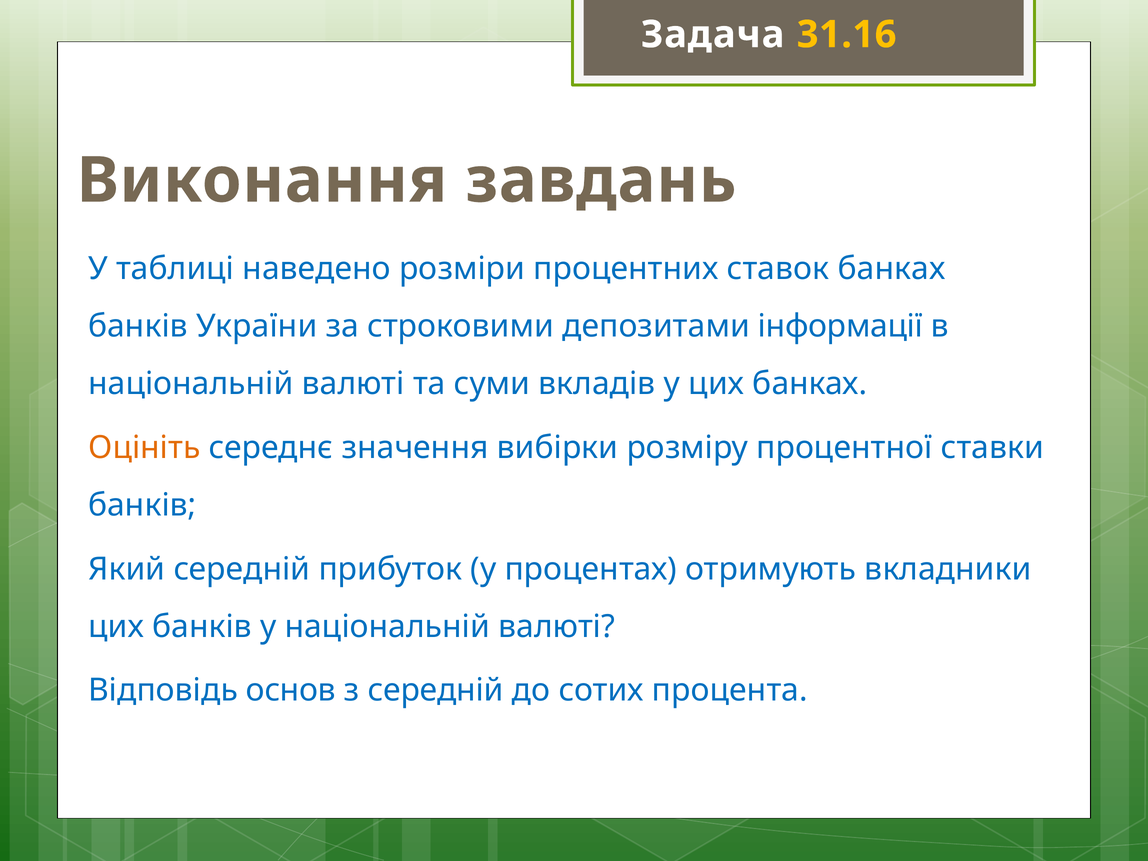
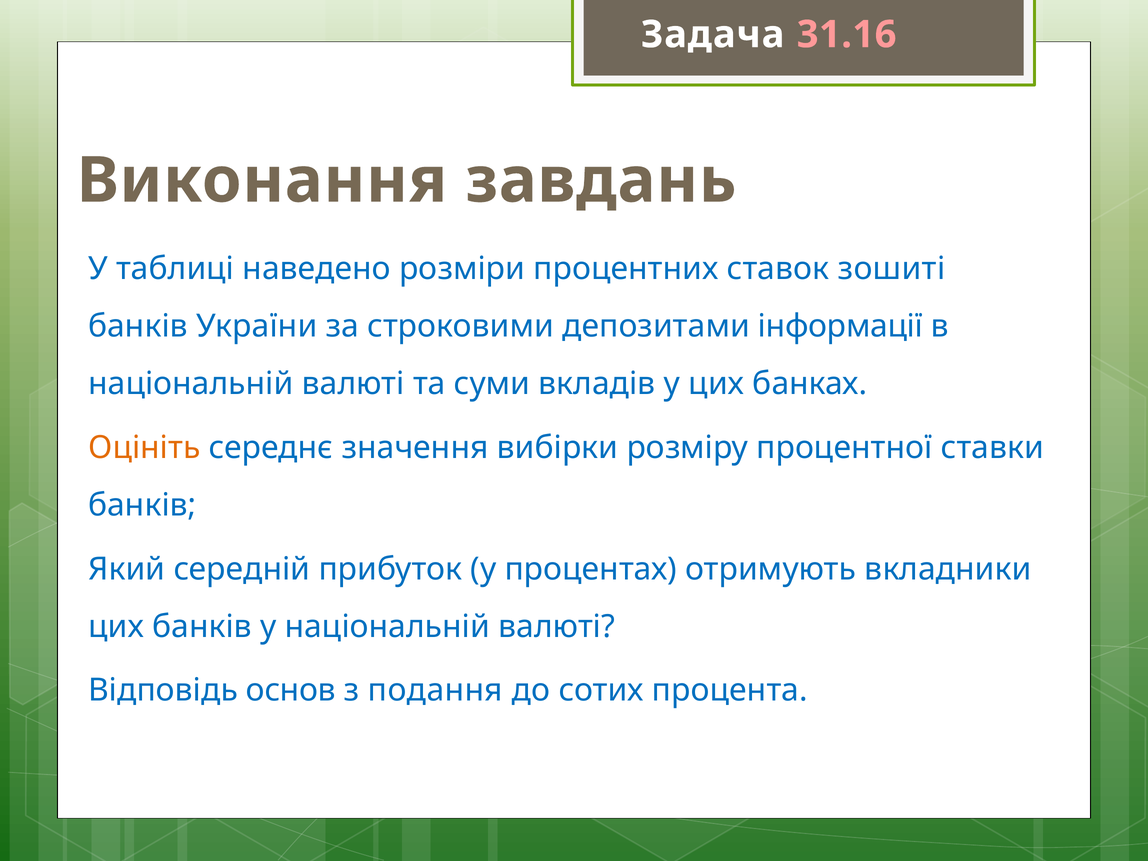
31.16 colour: yellow -> pink (847, 35)
ставок банках: банках -> зошиті (891, 269)
з середній: середній -> подання (435, 690)
